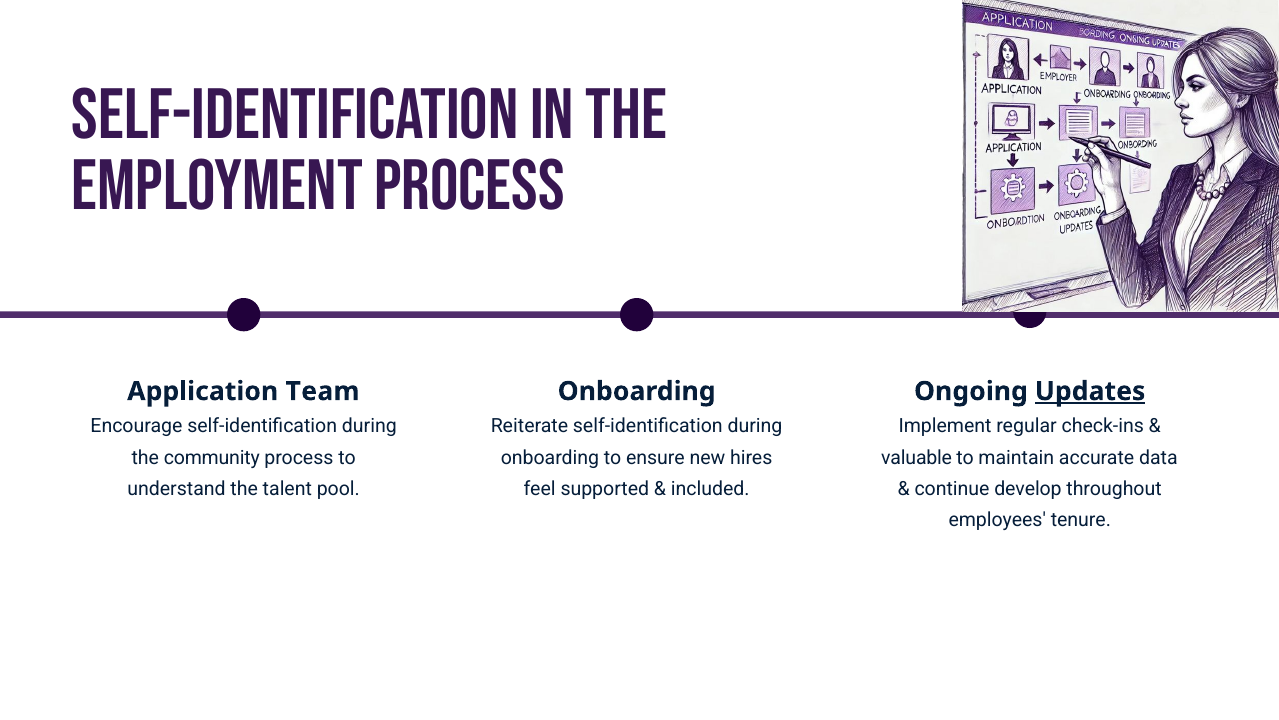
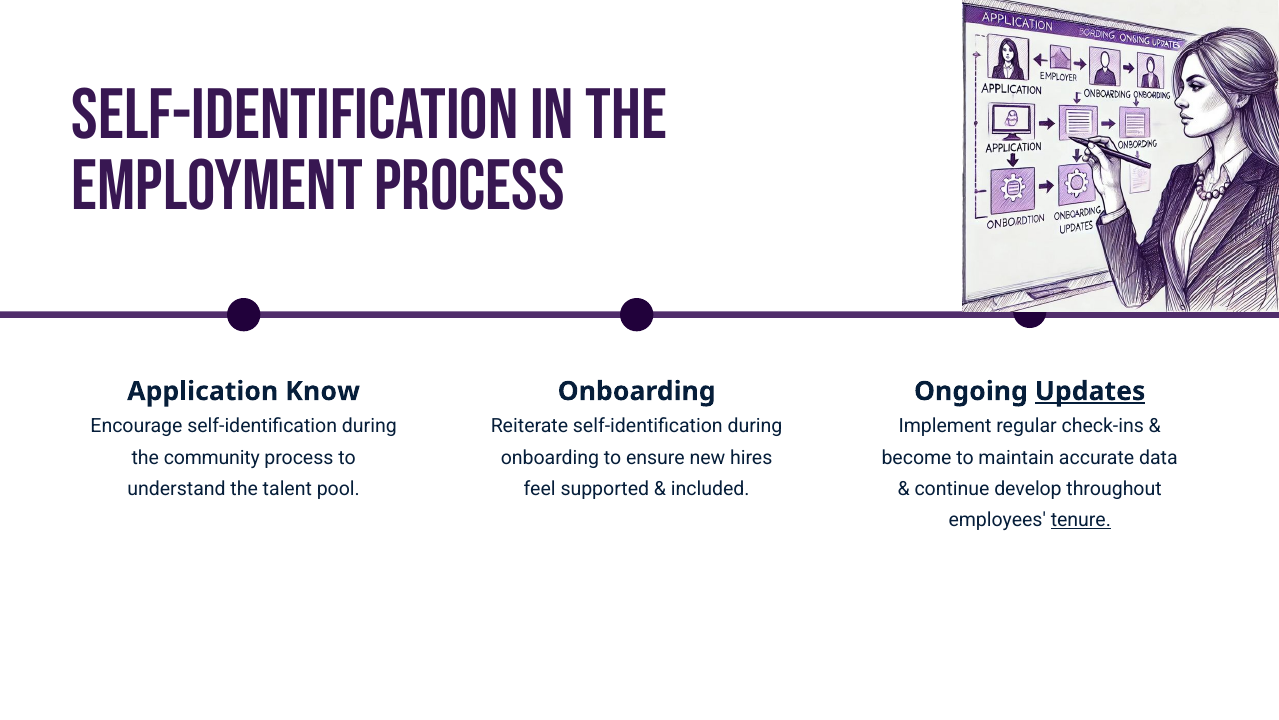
Team: Team -> Know (323, 391)
valuable: valuable -> become (917, 457)
tenure underline: none -> present (1081, 520)
